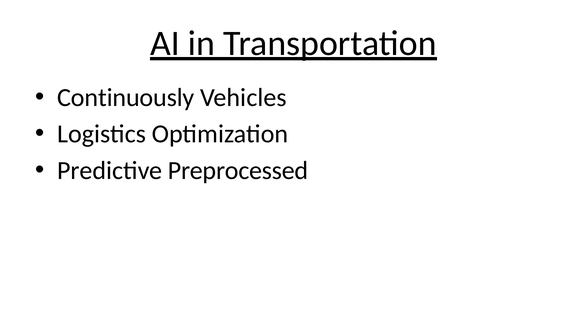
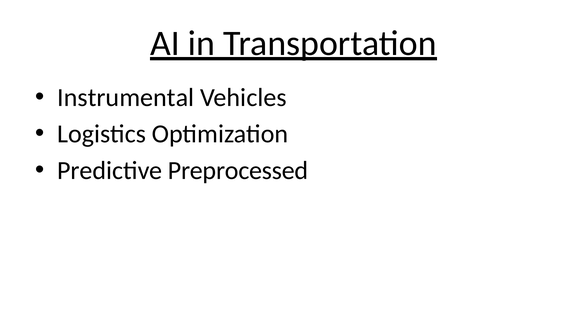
Continuously: Continuously -> Instrumental (126, 97)
